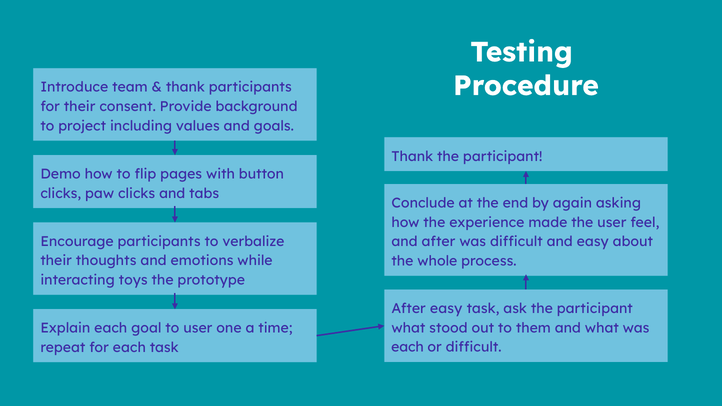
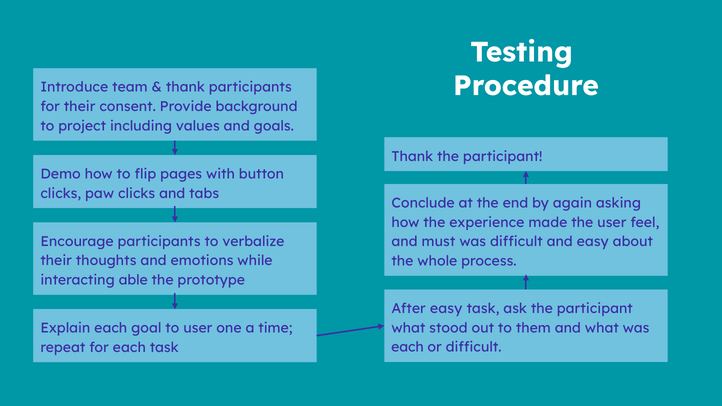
and after: after -> must (438, 242)
toys: toys -> able (133, 280)
